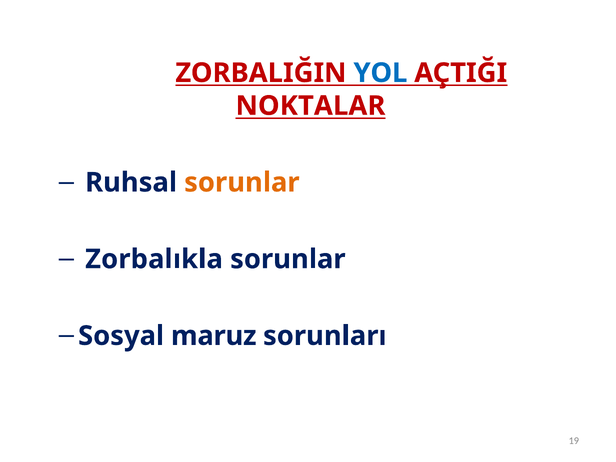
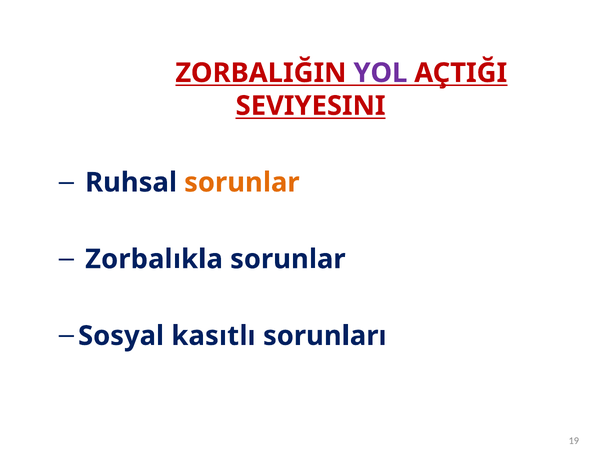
YOL colour: blue -> purple (380, 73)
NOKTALAR: NOKTALAR -> SEVIYESINI (311, 106)
maruz: maruz -> kasıtlı (214, 336)
